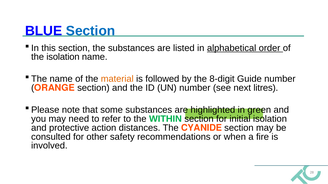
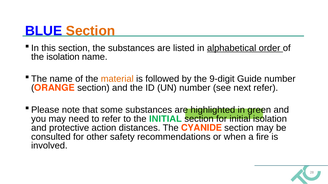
Section colour: blue -> orange (91, 31)
8-digit: 8-digit -> 9-digit (222, 79)
next litres: litres -> refer (266, 88)
the WITHIN: WITHIN -> INITIAL (165, 119)
